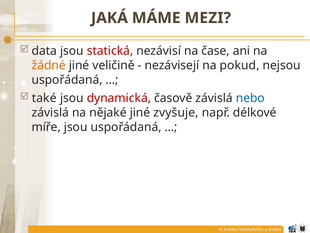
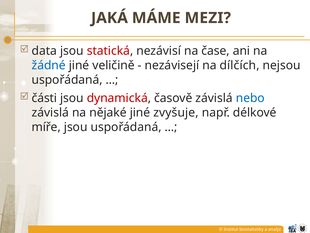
žádné colour: orange -> blue (49, 65)
pokud: pokud -> dílčích (240, 65)
také: také -> části (44, 98)
